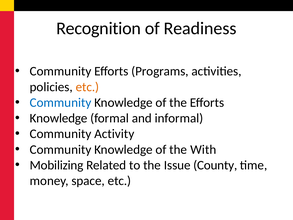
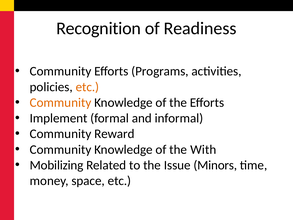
Community colour: blue -> orange (61, 102)
Knowledge: Knowledge -> Implement (59, 118)
Activity: Activity -> Reward (114, 134)
County: County -> Minors (215, 165)
